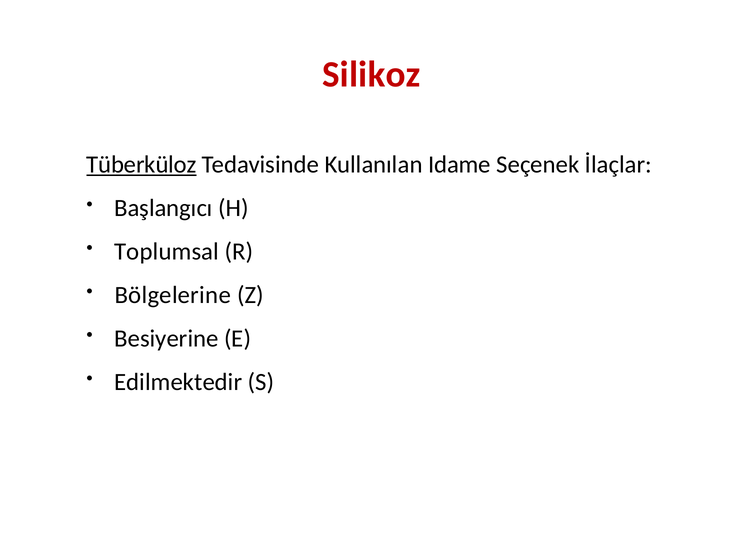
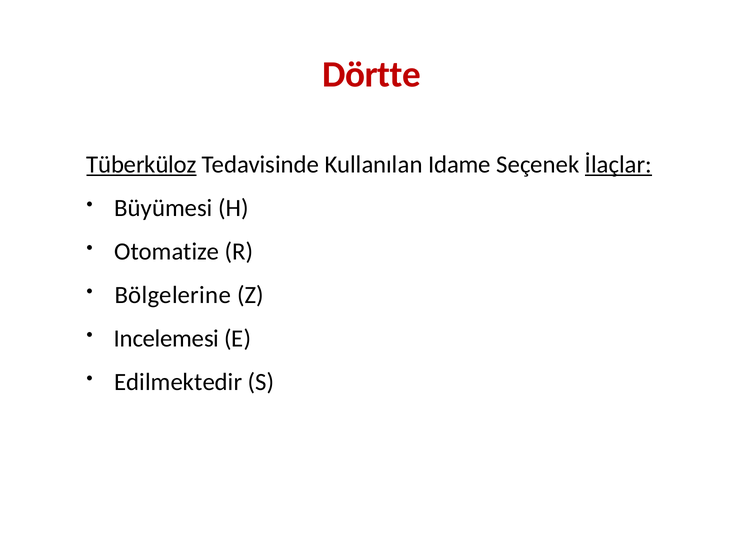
Silikoz: Silikoz -> Dörtte (372, 75)
İlaçlar underline: none -> present (618, 164)
Başlangıcı: Başlangıcı -> Büyümesi (163, 208)
Toplumsal: Toplumsal -> Otomatize (167, 252)
Besiyerine: Besiyerine -> Incelemesi (167, 339)
